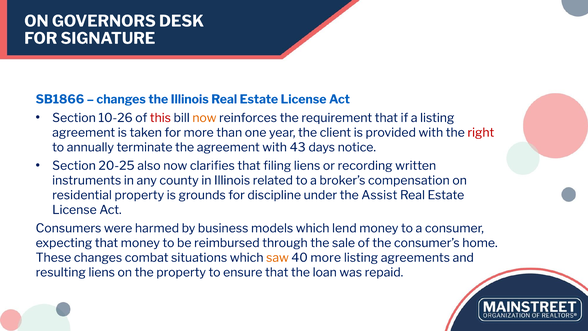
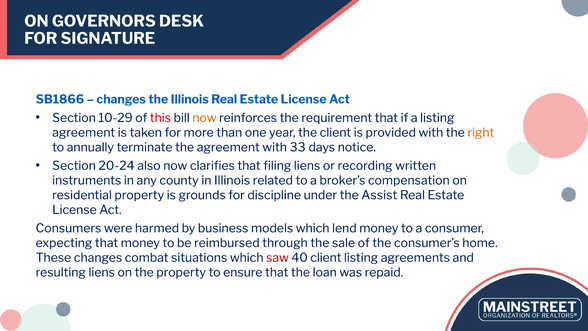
10-26: 10-26 -> 10-29 (116, 118)
right colour: red -> orange (481, 133)
43: 43 -> 33 (298, 147)
20-25: 20-25 -> 20-24 (117, 166)
saw colour: orange -> red (277, 258)
40 more: more -> client (326, 258)
